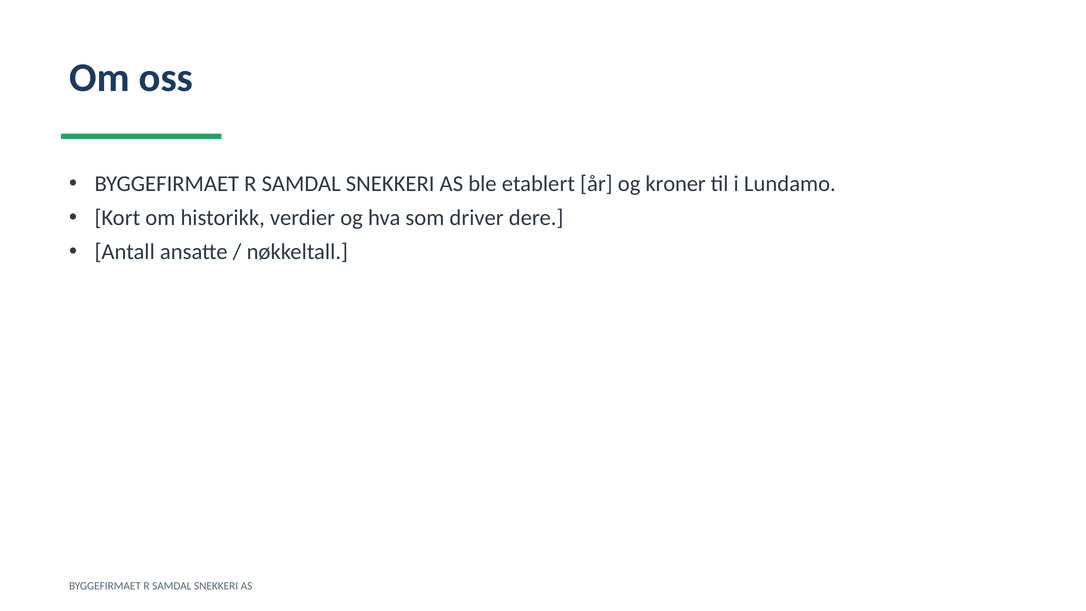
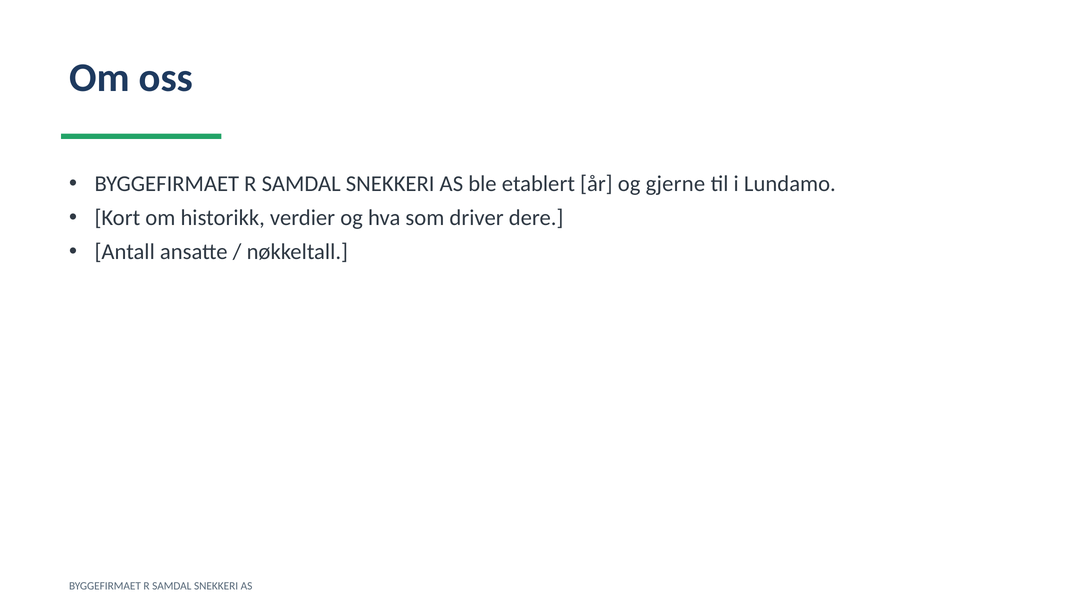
kroner: kroner -> gjerne (675, 184)
